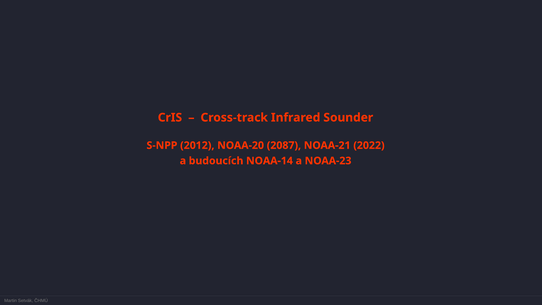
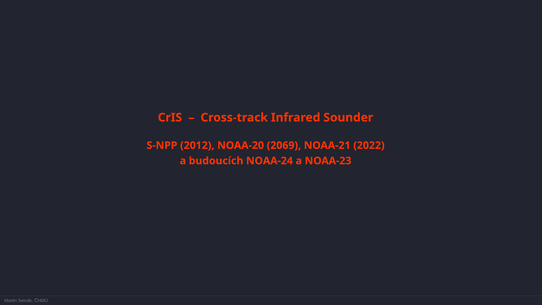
2087: 2087 -> 2069 (284, 145)
NOAA-14: NOAA-14 -> NOAA-24 (269, 161)
